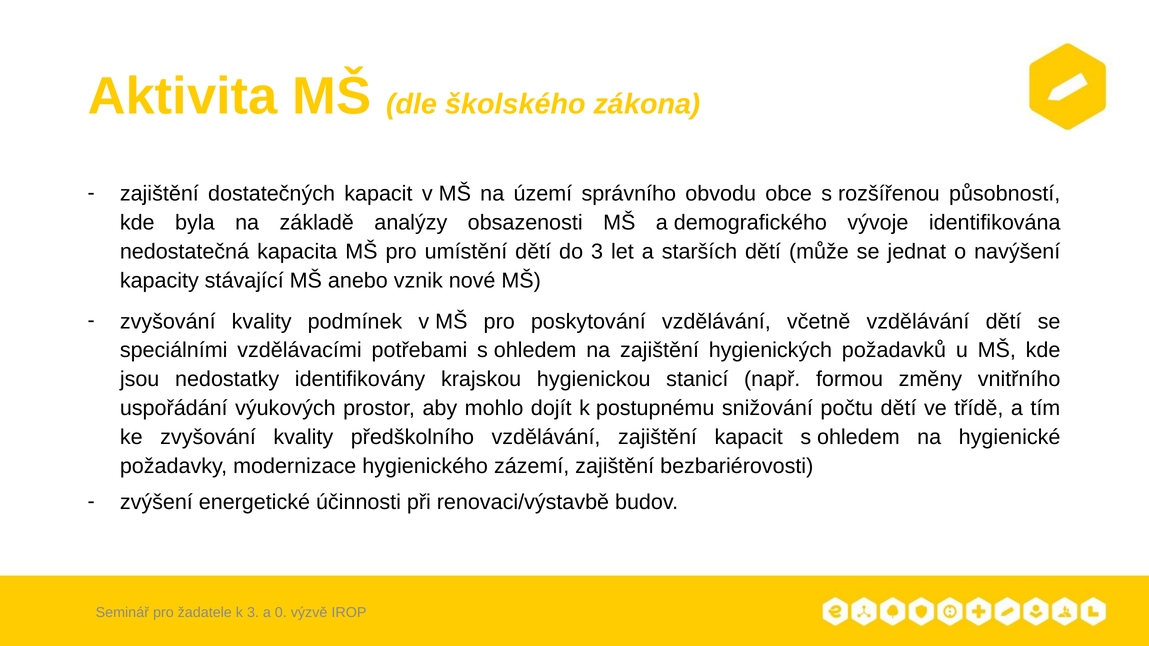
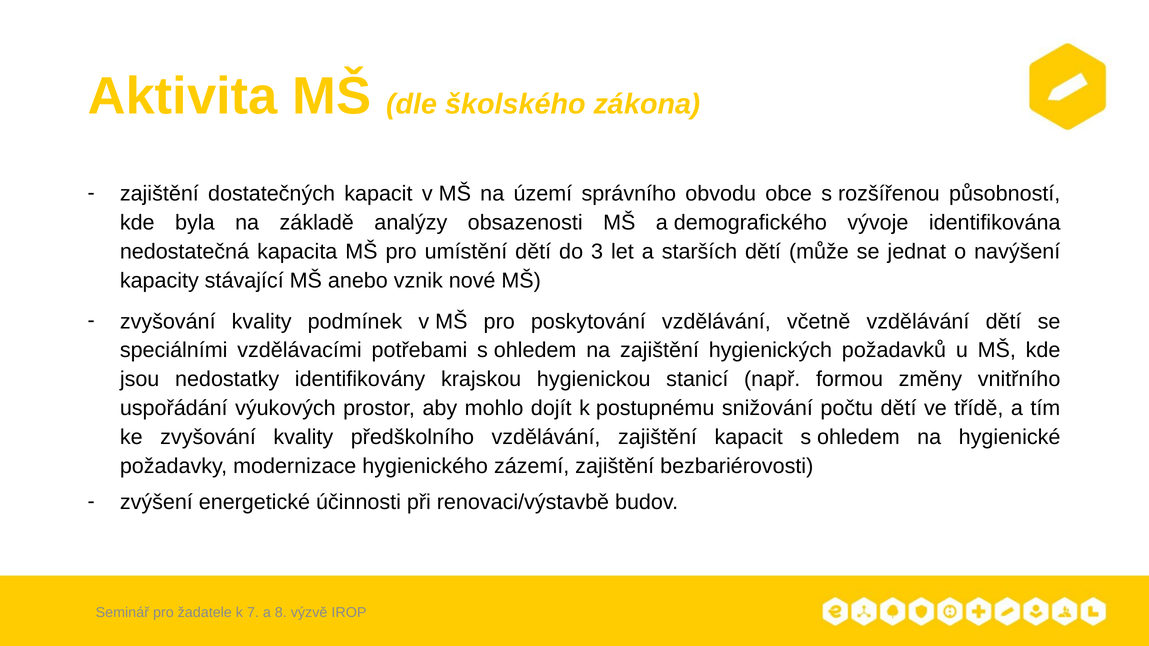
k 3: 3 -> 7 (253, 613)
0: 0 -> 8 (281, 613)
